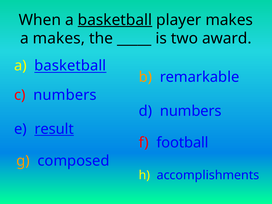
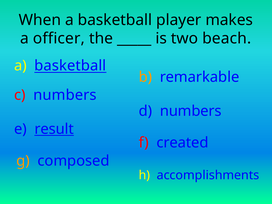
basketball underline: present -> none (115, 20)
a makes: makes -> officer (59, 38)
award: award -> beach (227, 38)
football: football -> created (182, 143)
